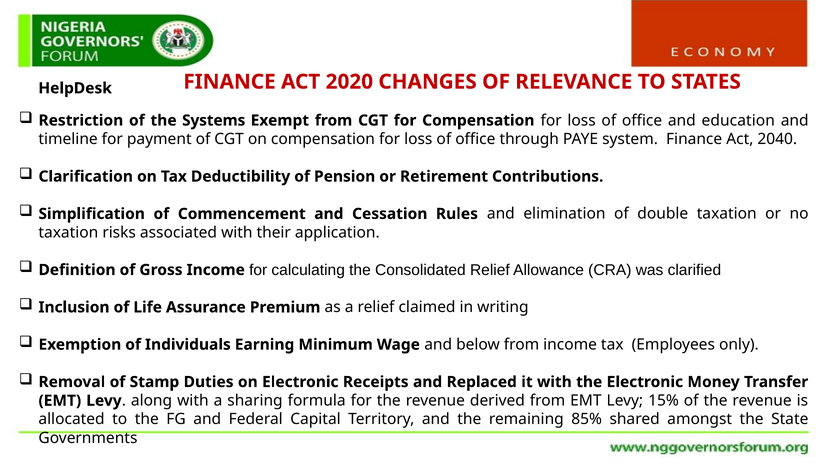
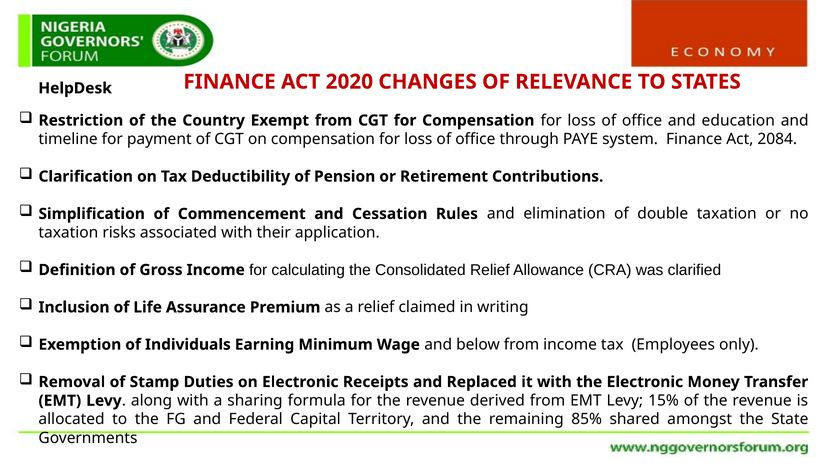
Systems: Systems -> Country (214, 120)
2040: 2040 -> 2084 (777, 139)
